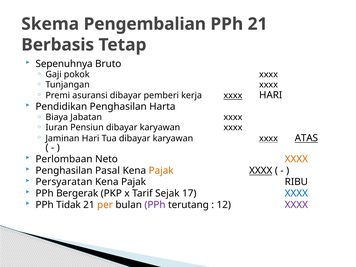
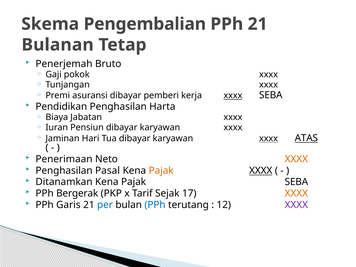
Berbasis: Berbasis -> Bulanan (58, 45)
Sepenuhnya: Sepenuhnya -> Penerjemah (64, 64)
xxxx HARI: HARI -> SEBA (271, 95)
Perlombaan: Perlombaan -> Penerimaan (64, 159)
Persyaratan: Persyaratan -> Ditanamkan (64, 182)
Pajak RIBU: RIBU -> SEBA (296, 182)
XXXX colour: blue -> orange (296, 193)
Tidak: Tidak -> Garis (68, 205)
per colour: orange -> blue (105, 205)
PPh colour: purple -> blue (155, 205)
